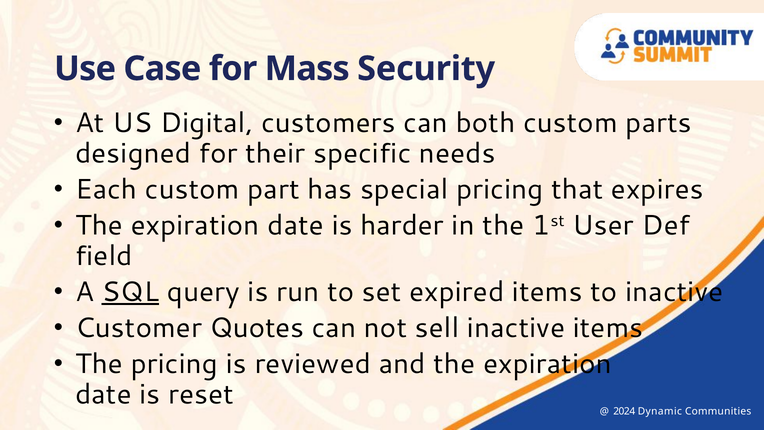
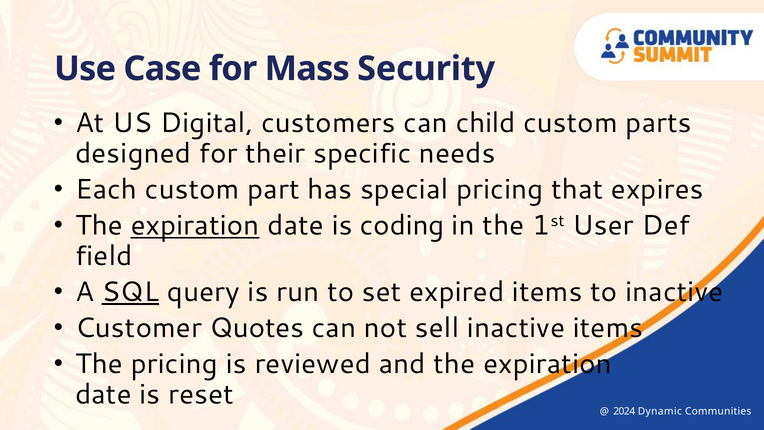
both: both -> child (486, 123)
expiration underline: none -> present (195, 225)
harder: harder -> coding (402, 225)
